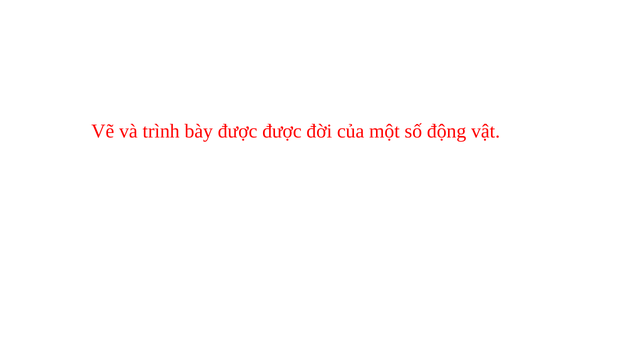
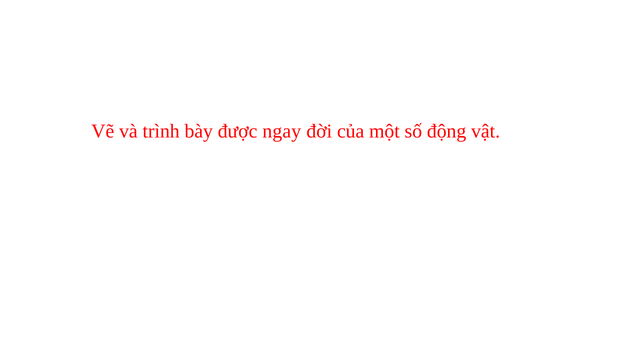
được được: được -> ngay (282, 131)
